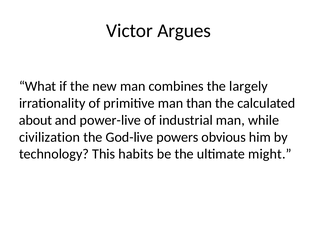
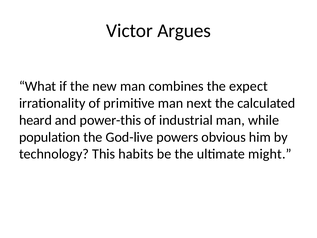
largely: largely -> expect (248, 86)
than: than -> next (199, 103)
about: about -> heard (35, 120)
power-live: power-live -> power-this (110, 120)
civilization: civilization -> population (50, 137)
